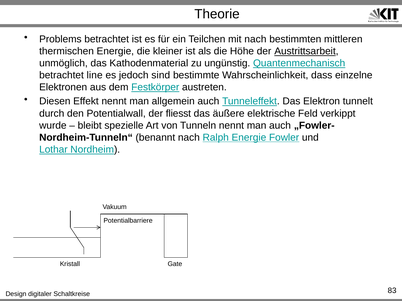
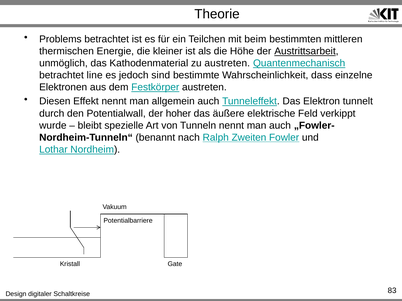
mit nach: nach -> beim (255, 39)
zu ungünstig: ungünstig -> austreten (227, 63)
fliesst: fliesst -> hoher (178, 114)
Ralph Energie: Energie -> Zweiten (249, 138)
